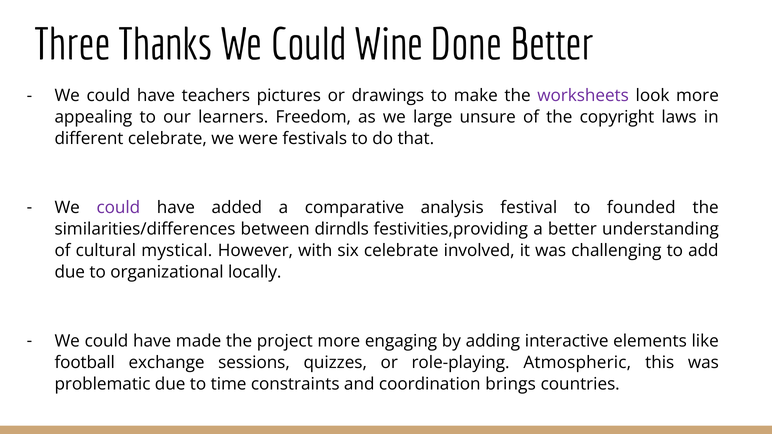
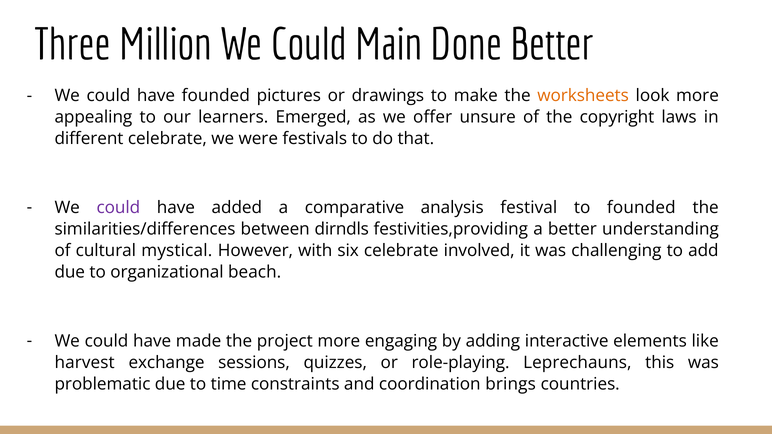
Thanks: Thanks -> Million (165, 45)
Wine: Wine -> Main (389, 45)
have teachers: teachers -> founded (216, 96)
worksheets colour: purple -> orange (583, 96)
Freedom: Freedom -> Emerged (313, 117)
large: large -> offer (433, 117)
locally: locally -> beach (255, 272)
football: football -> harvest (85, 363)
Atmospheric: Atmospheric -> Leprechauns (577, 363)
